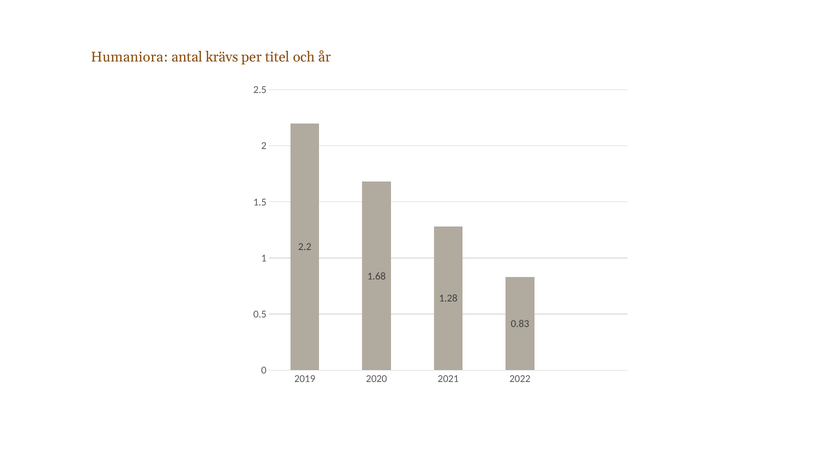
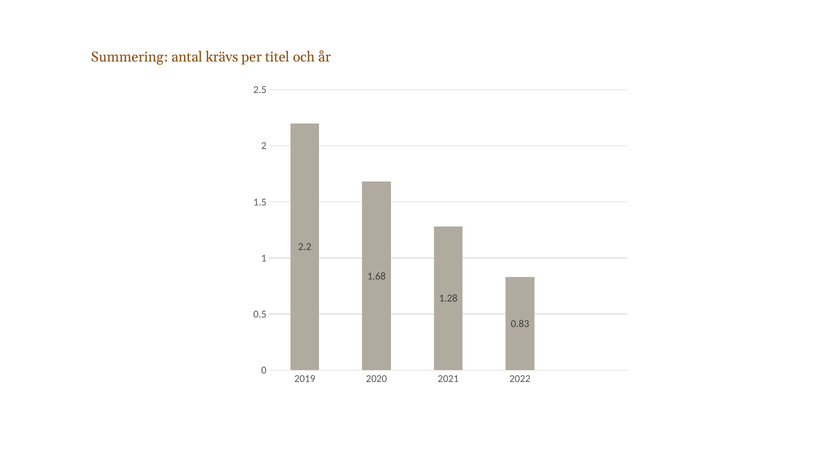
Humaniora: Humaniora -> Summering (129, 57)
